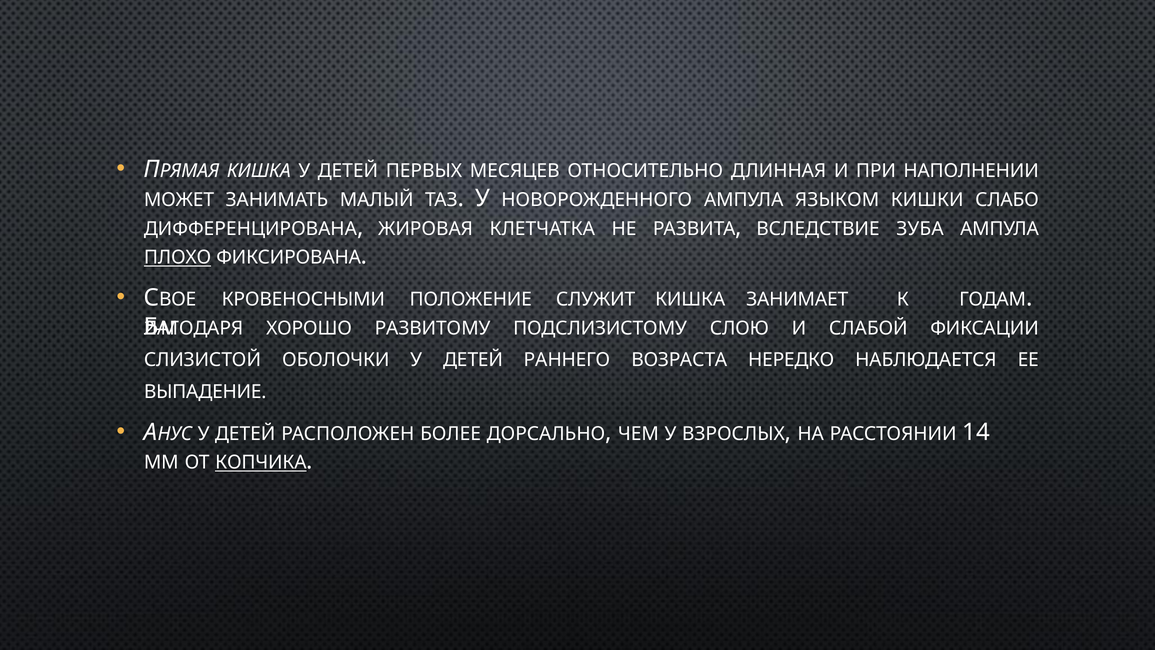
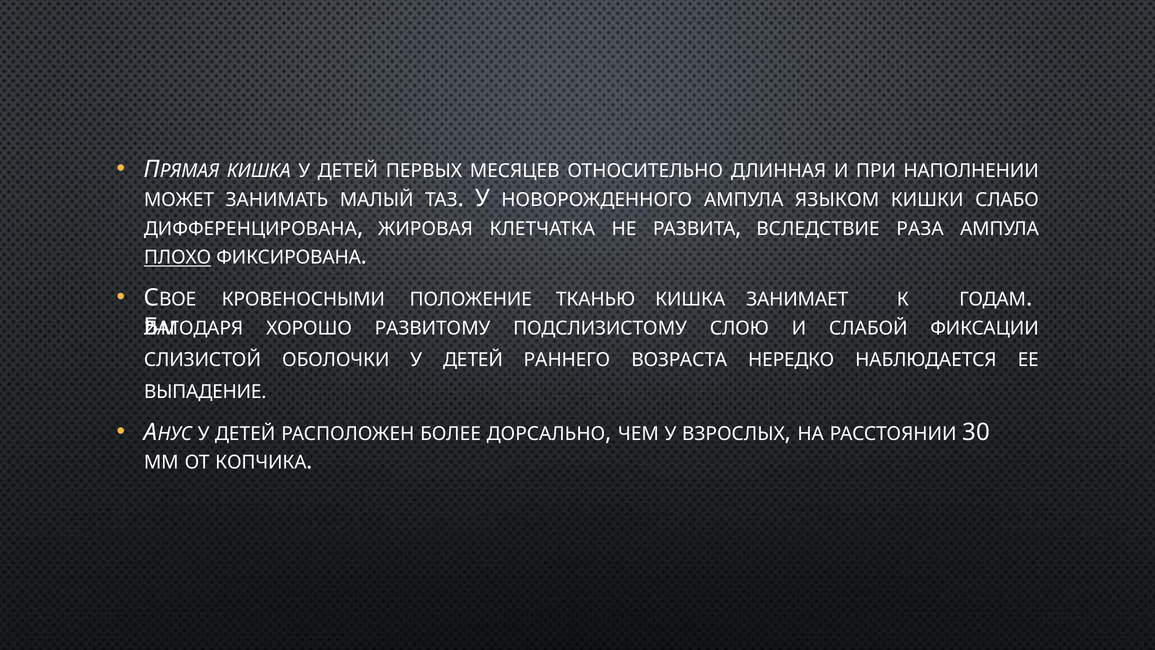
ЗУБА: ЗУБА -> РАЗА (920, 229)
СЛУЖИТ: СЛУЖИТ -> ТКАНЬЮ (596, 299)
14: 14 -> 30 (976, 432)
КОПЧИКА underline: present -> none (261, 462)
